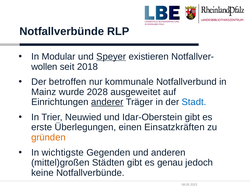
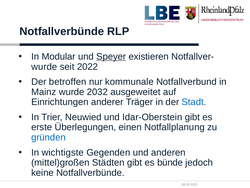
wollen: wollen -> wurde (44, 67)
2018: 2018 -> 2022 (87, 67)
2028: 2028 -> 2032 (97, 92)
anderer underline: present -> none (107, 102)
Einsatzkräften: Einsatzkräften -> Notfallplanung (174, 127)
gründen colour: orange -> blue (48, 137)
genau: genau -> bünde (170, 162)
